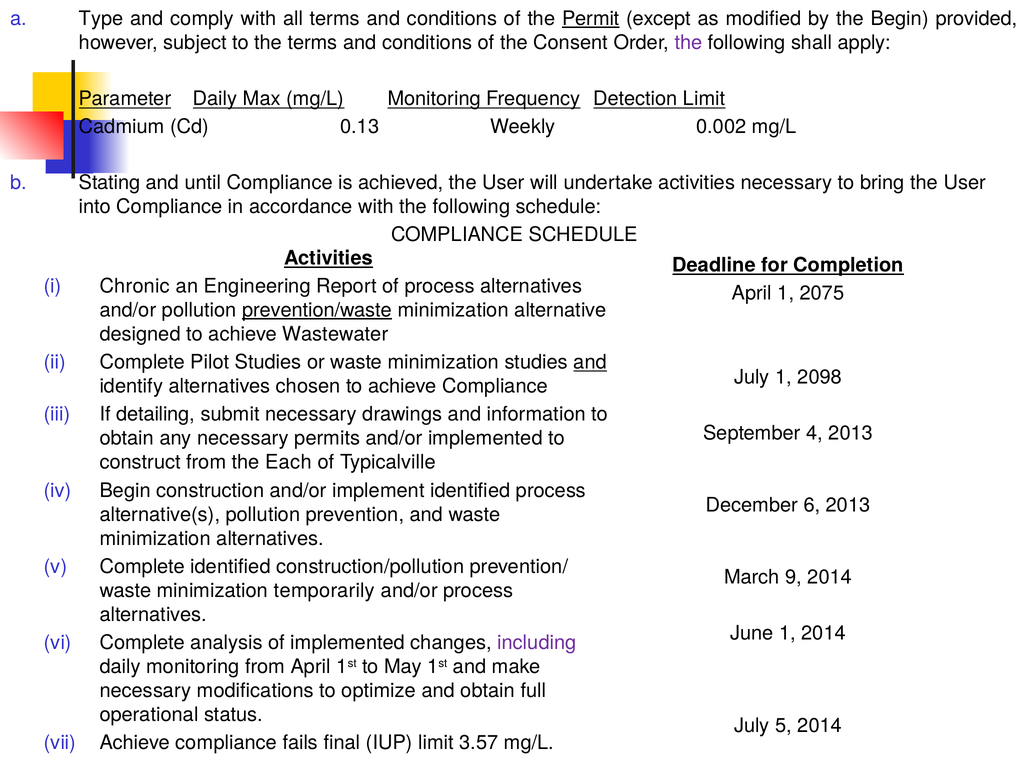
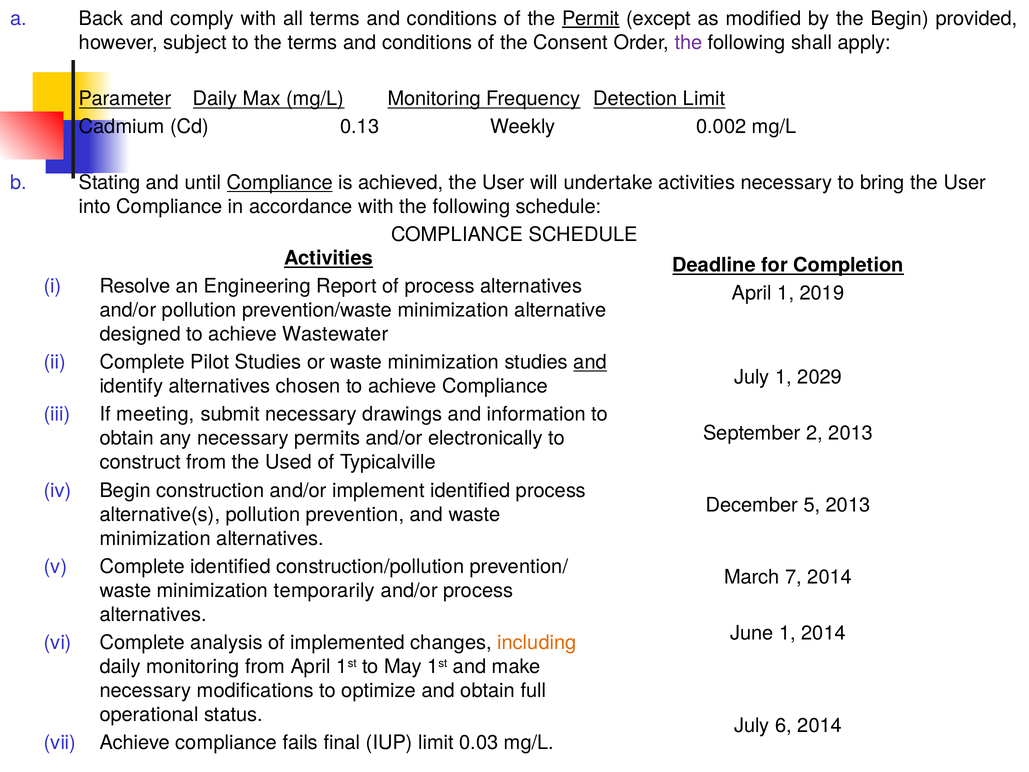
Type: Type -> Back (101, 19)
Compliance underline: none -> present (280, 183)
Chronic: Chronic -> Resolve (135, 286)
2075: 2075 -> 2019 (822, 293)
prevention/waste underline: present -> none (317, 310)
2098: 2098 -> 2029 (820, 377)
detailing: detailing -> meeting (155, 414)
4: 4 -> 2 (815, 433)
and/or implemented: implemented -> electronically (485, 438)
Each: Each -> Used (289, 462)
6: 6 -> 5 (812, 505)
9: 9 -> 7 (793, 577)
including colour: purple -> orange (537, 642)
5: 5 -> 6 (783, 725)
3.57: 3.57 -> 0.03 (479, 743)
